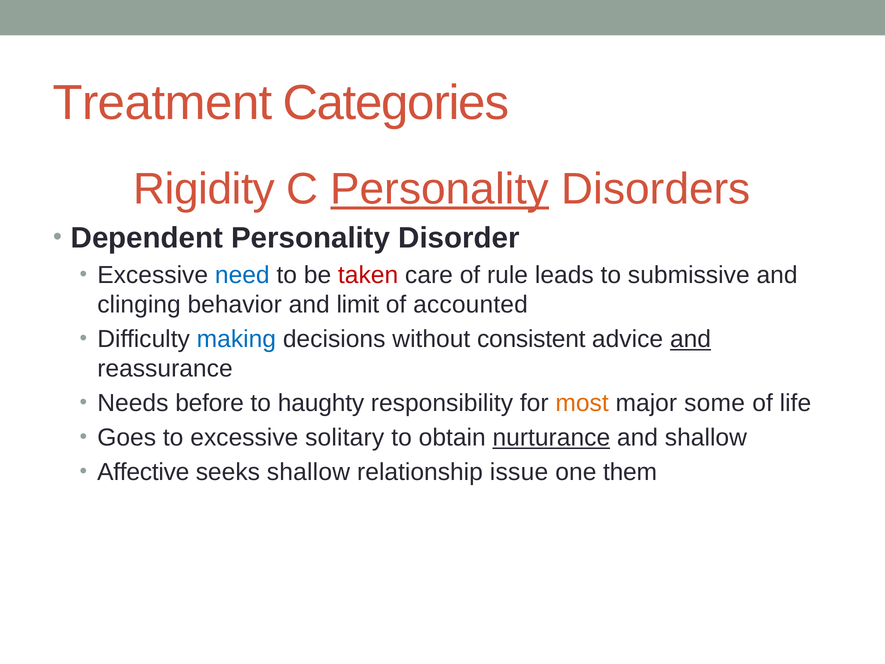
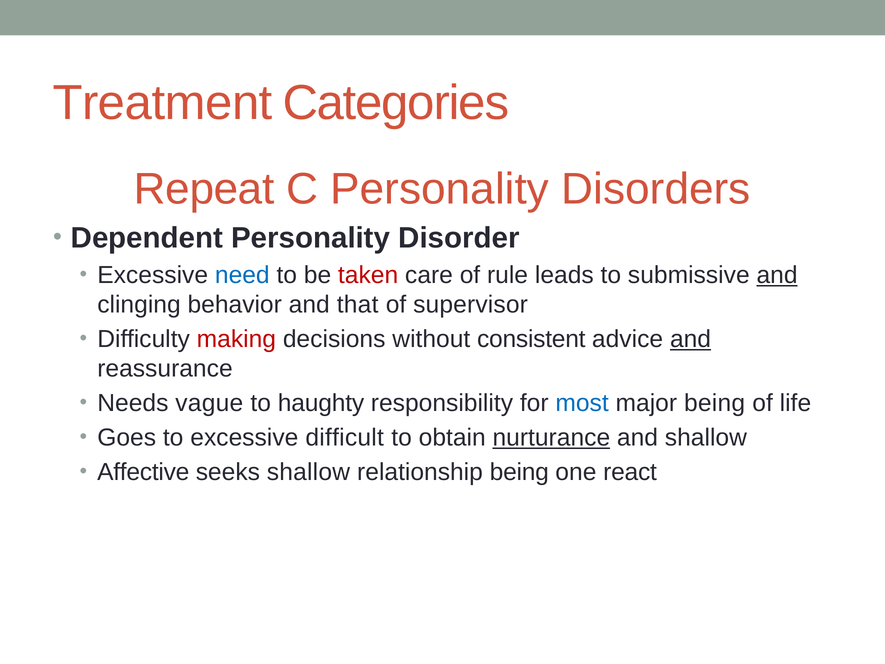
Rigidity: Rigidity -> Repeat (204, 189)
Personality underline: present -> none (440, 189)
and underline: none -> present (777, 275)
limit: limit -> that (358, 305)
accounted: accounted -> supervisor (471, 305)
making colour: blue -> red (236, 339)
before: before -> vague (209, 403)
most colour: orange -> blue (582, 403)
major some: some -> being (715, 403)
solitary: solitary -> difficult (345, 438)
relationship issue: issue -> being (519, 472)
them: them -> react (630, 472)
